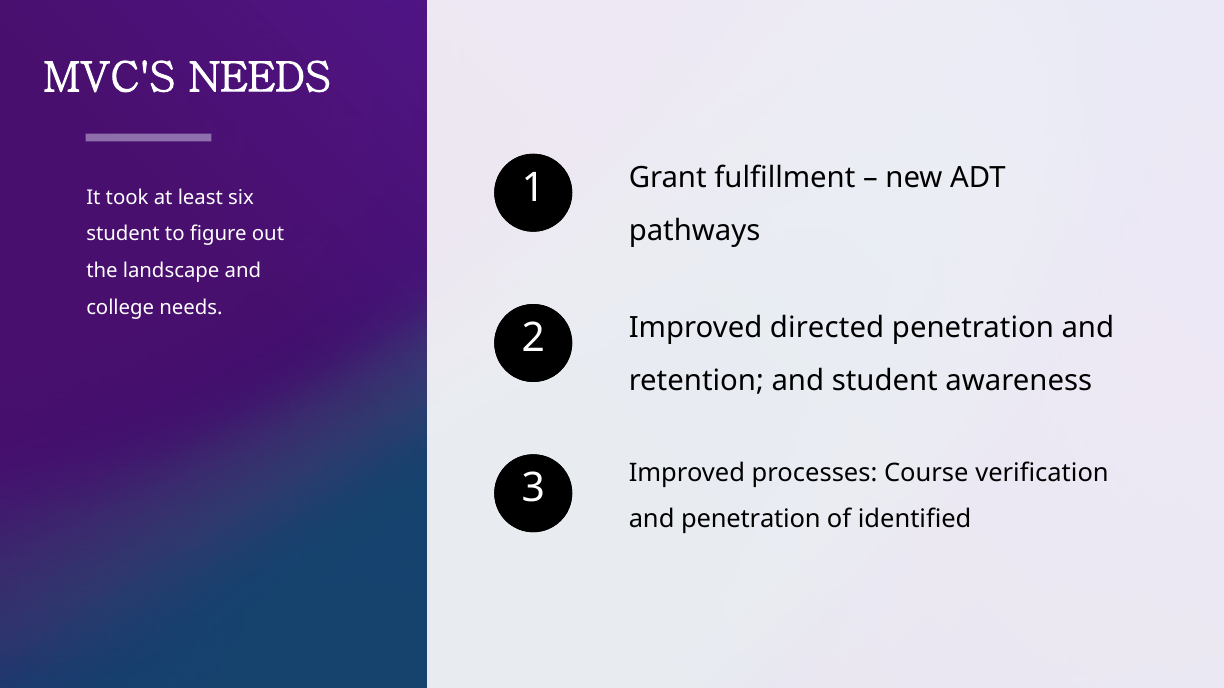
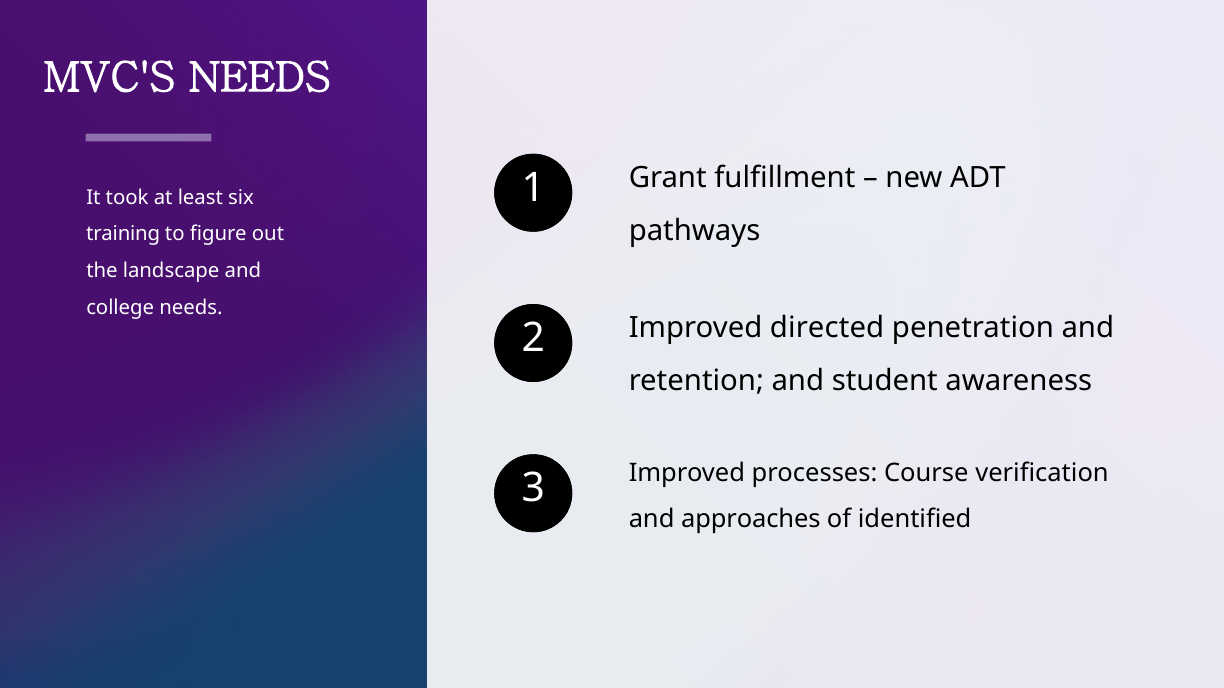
student: student -> training (123, 234)
and penetration: penetration -> approaches (751, 520)
